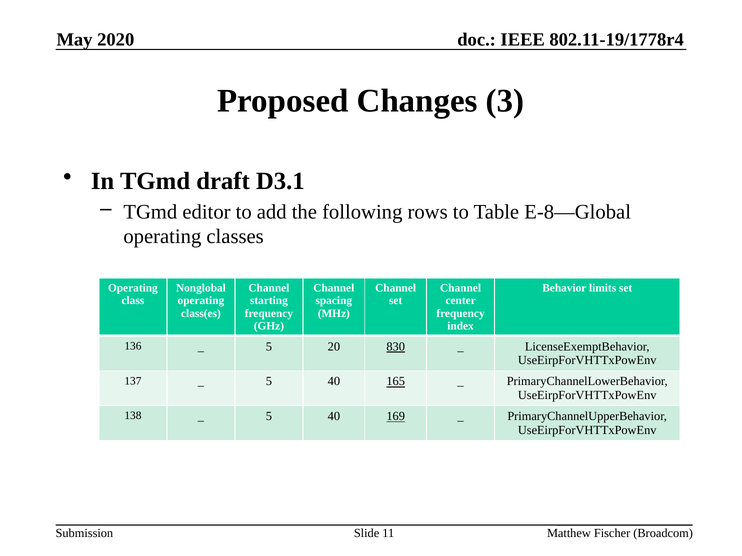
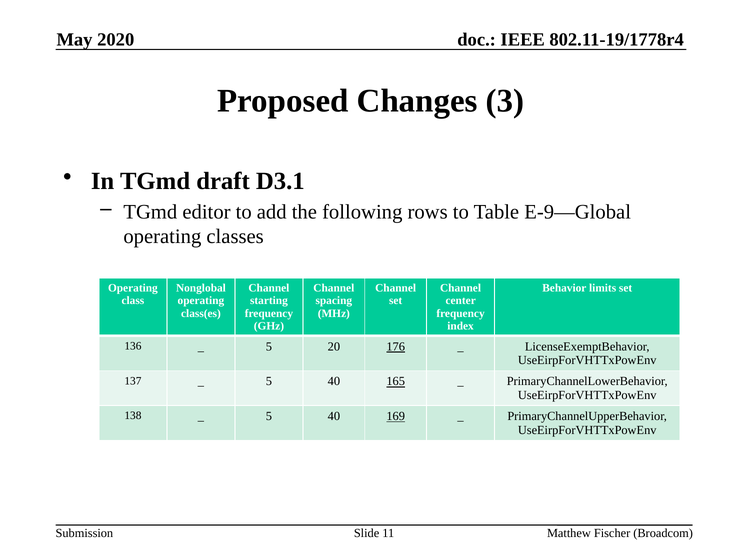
E-8—Global: E-8—Global -> E-9—Global (578, 212)
830: 830 -> 176 (396, 347)
